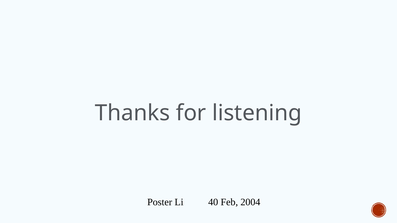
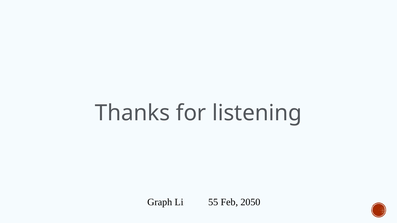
Poster: Poster -> Graph (160, 203)
40: 40 -> 55 (213, 203)
2004: 2004 -> 2050 (250, 203)
